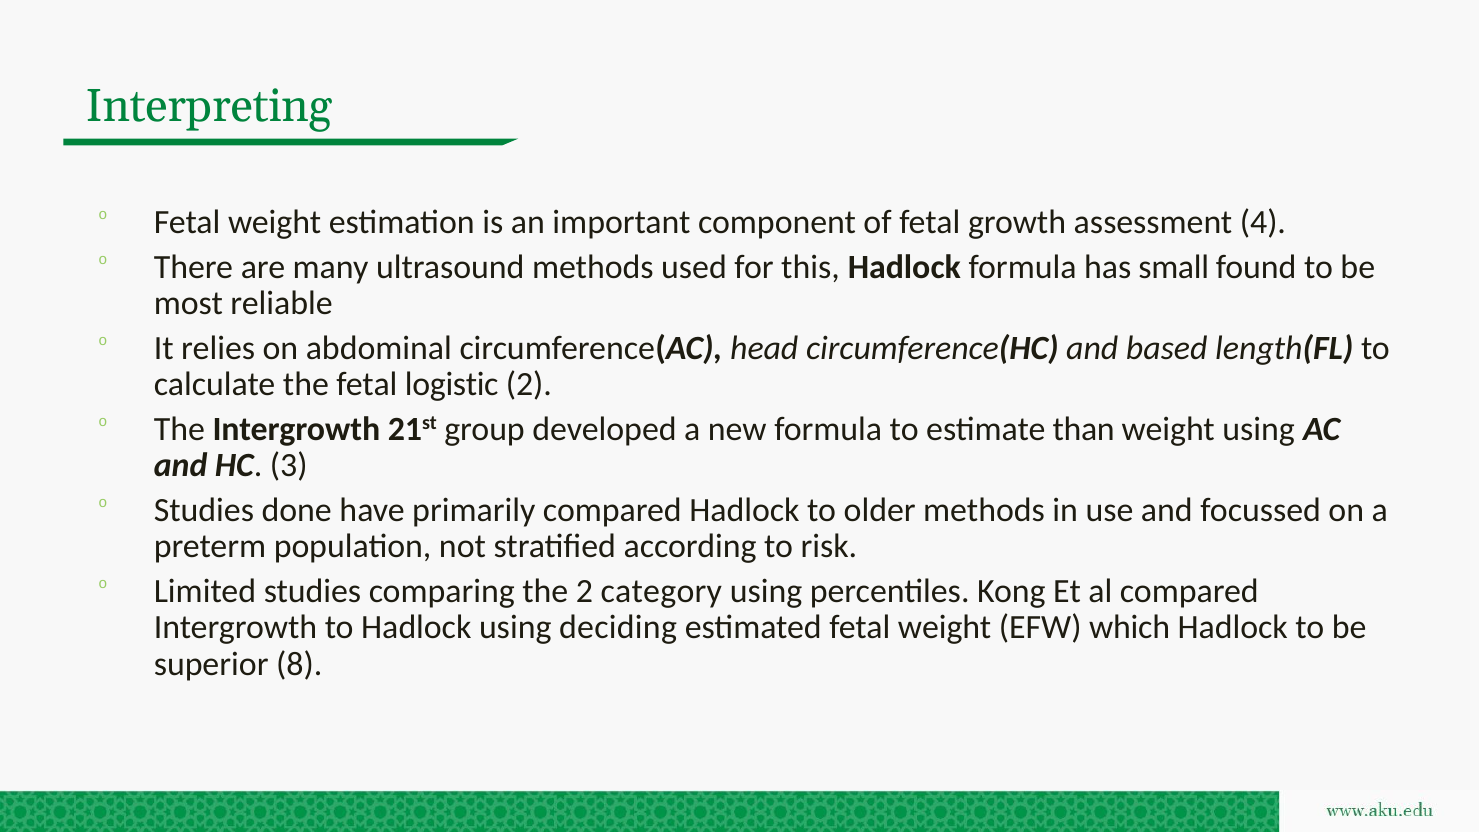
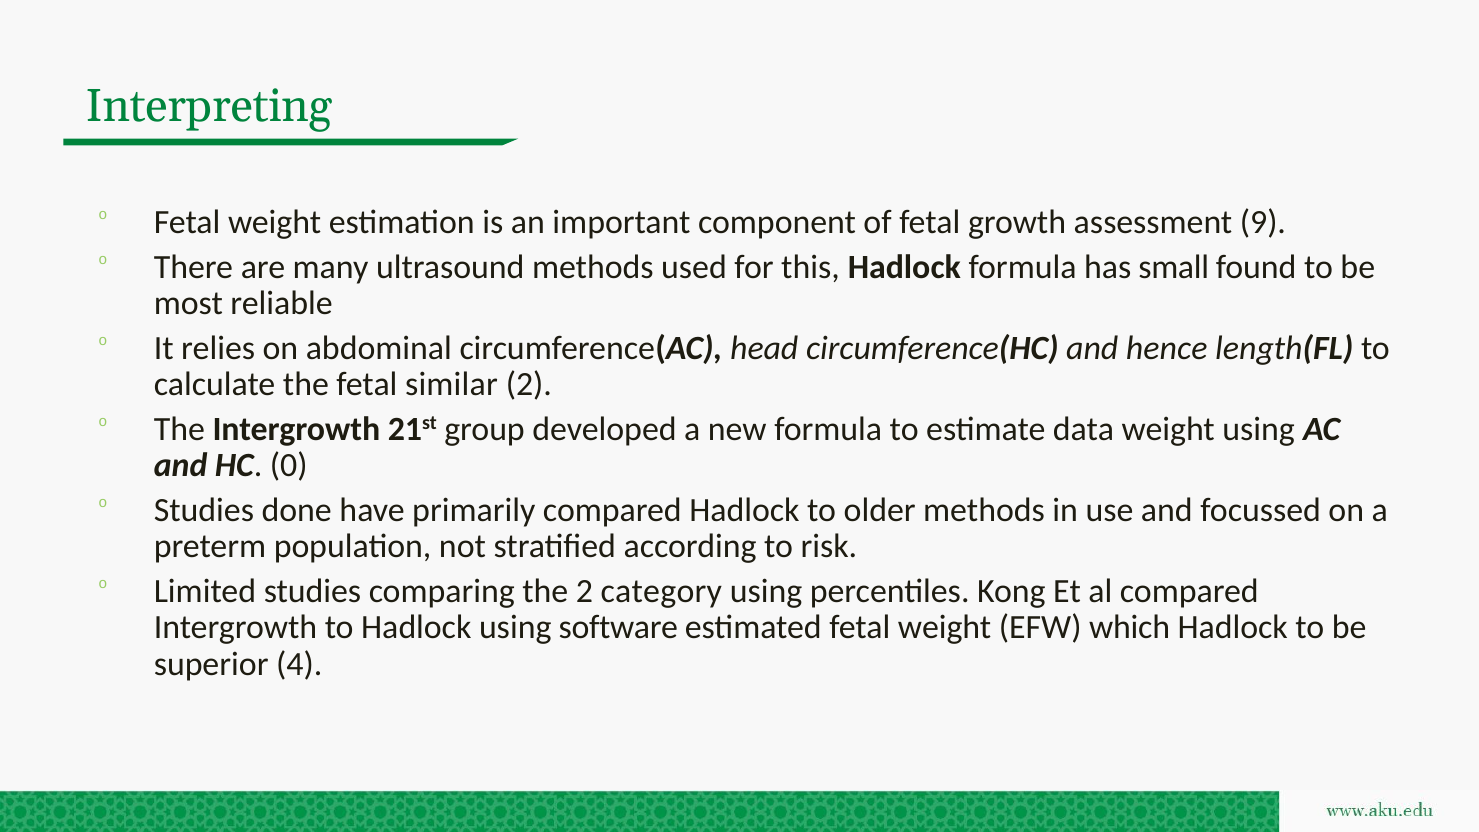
4: 4 -> 9 (1263, 222)
based: based -> hence (1167, 348)
logistic: logistic -> similar (451, 384)
than: than -> data (1084, 429)
3: 3 -> 0 (289, 466)
deciding: deciding -> software (618, 628)
8: 8 -> 4 (299, 664)
